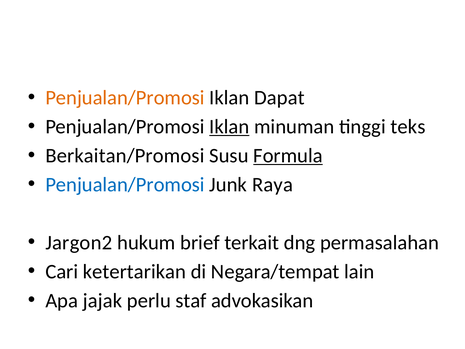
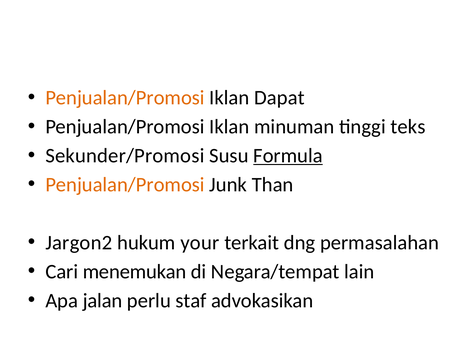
Iklan underline: present -> none (229, 127)
Berkaitan/Promosi: Berkaitan/Promosi -> Sekunder/Promosi (125, 155)
Penjualan/Promosi colour: blue -> orange (125, 184)
Raya: Raya -> Than (273, 184)
brief: brief -> your (200, 242)
ketertarikan: ketertarikan -> menemukan (135, 271)
jajak: jajak -> jalan (103, 300)
